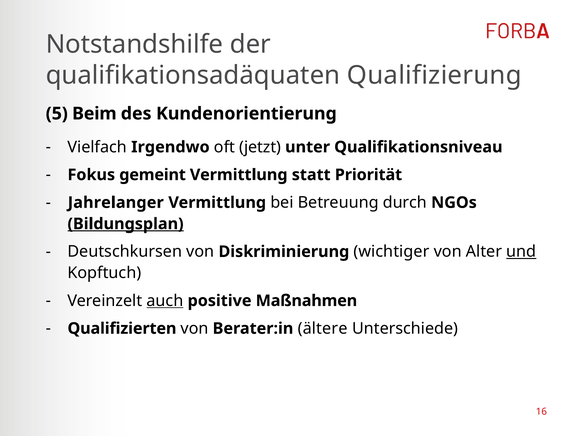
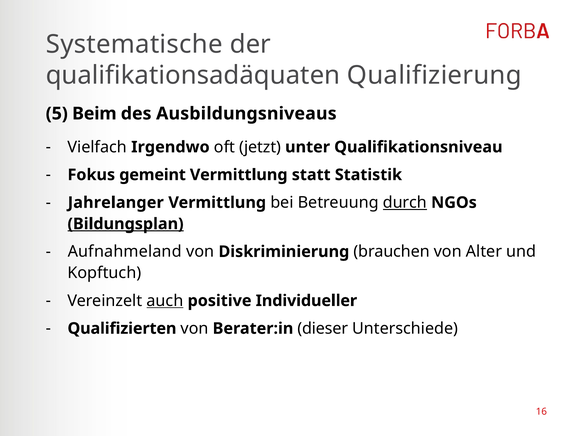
Notstandshilfe: Notstandshilfe -> Systematische (134, 44)
Kundenorientierung: Kundenorientierung -> Ausbildungsniveaus (246, 114)
Priorität: Priorität -> Statistik (368, 175)
durch underline: none -> present (405, 202)
Deutschkursen: Deutschkursen -> Aufnahmeland (125, 252)
wichtiger: wichtiger -> brauchen (392, 252)
und underline: present -> none (521, 252)
Maßnahmen: Maßnahmen -> Individueller (306, 301)
ältere: ältere -> dieser (323, 328)
